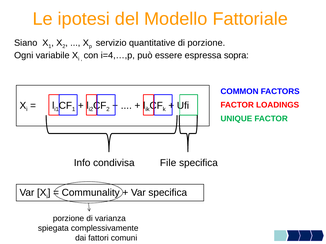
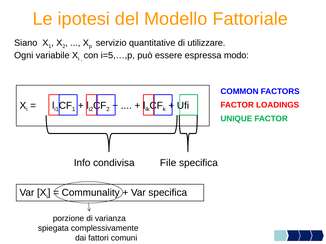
di porzione: porzione -> utilizzare (206, 43)
i=4,…,p: i=4,…,p -> i=5,…,p (118, 55)
sopra: sopra -> modo (236, 55)
